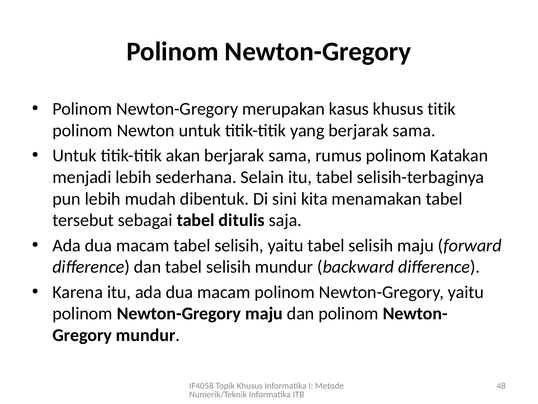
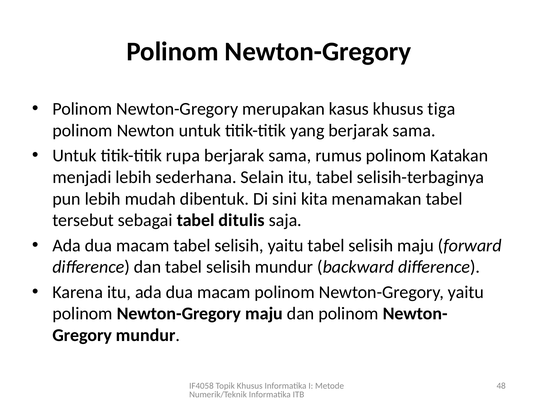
titik: titik -> tiga (441, 109)
akan: akan -> rupa (183, 155)
